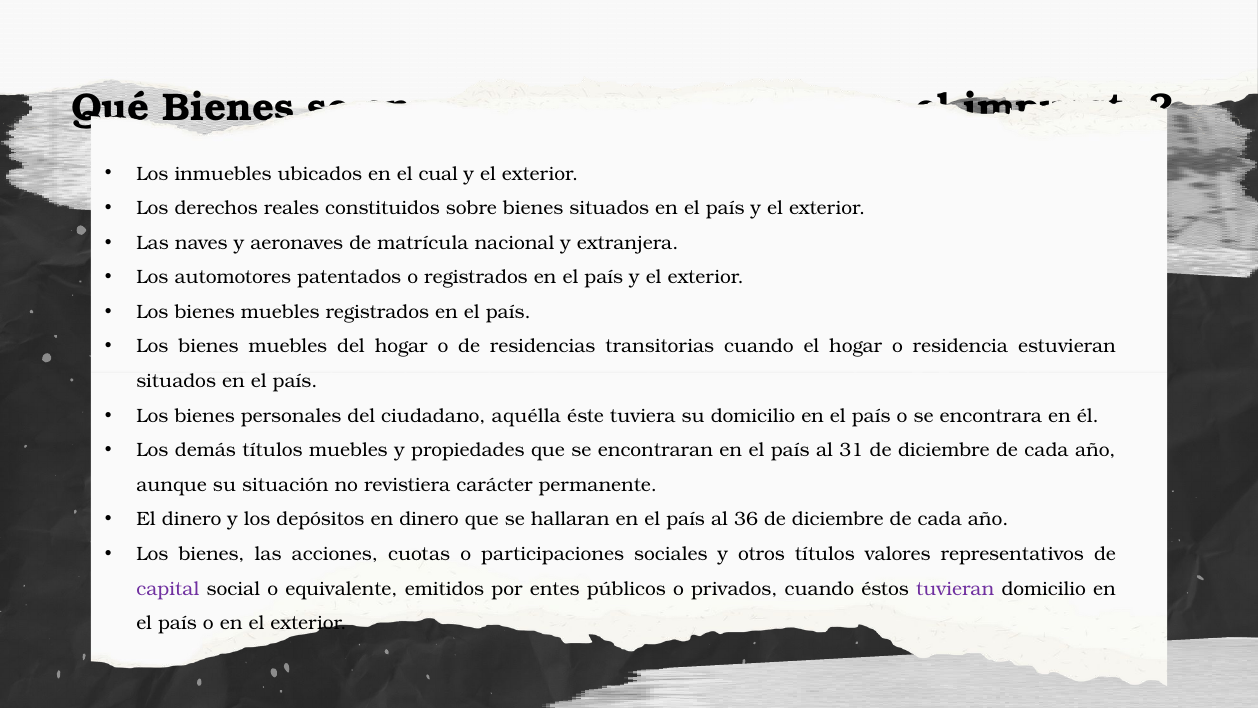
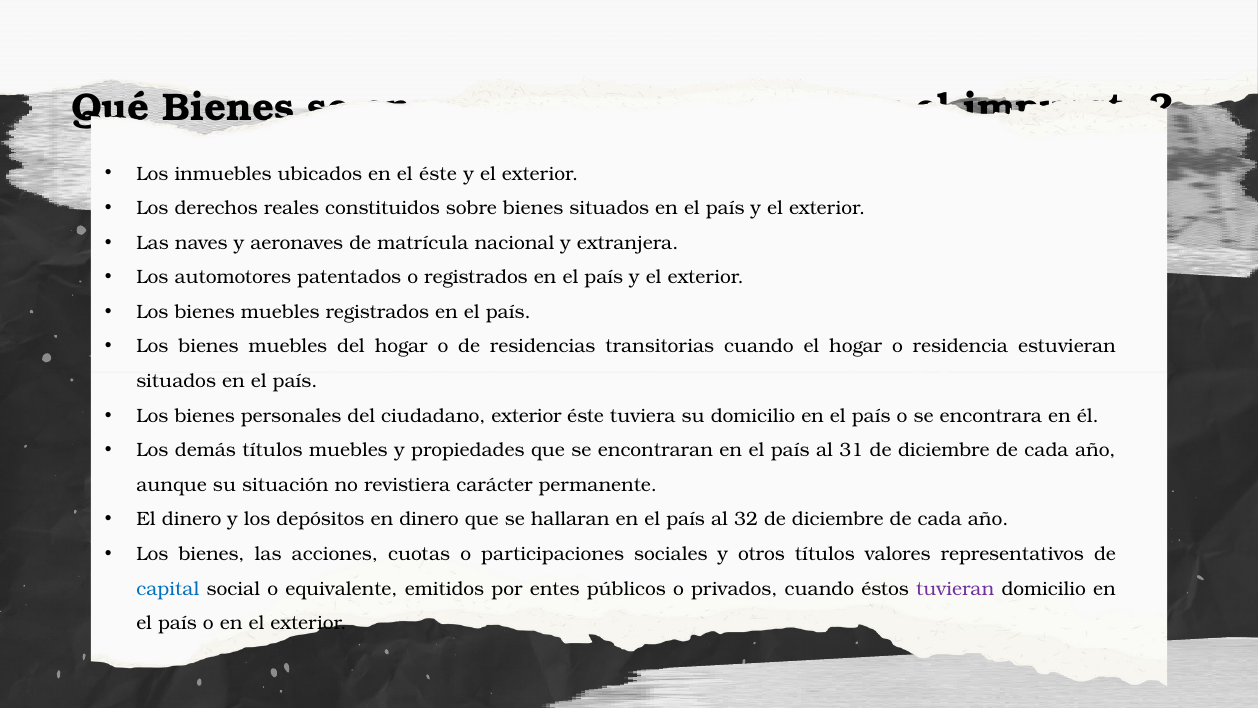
el cual: cual -> éste (438, 174)
ciudadano aquélla: aquélla -> exterior (526, 416)
36: 36 -> 32 (746, 519)
capital colour: purple -> blue (168, 588)
